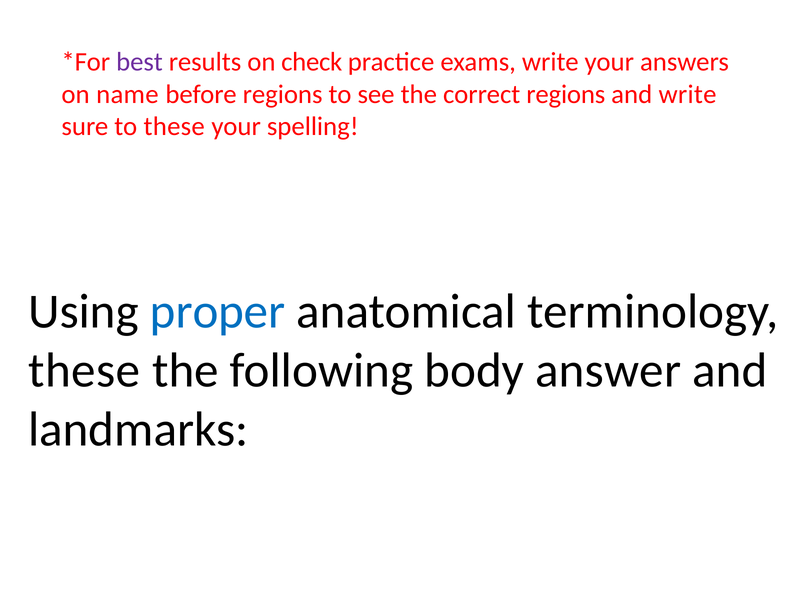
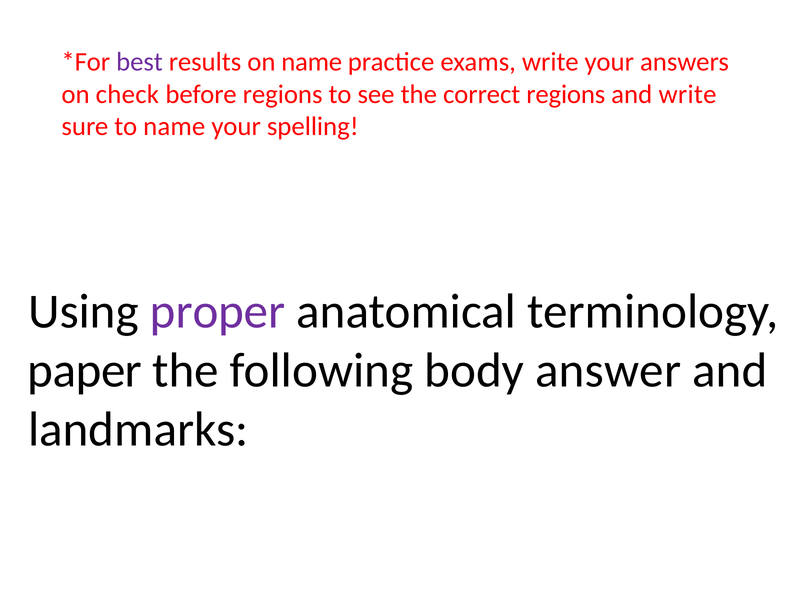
on check: check -> name (312, 62)
name: name -> check (127, 94)
to these: these -> name (174, 126)
proper colour: blue -> purple (218, 312)
these: these -> paper (85, 370)
